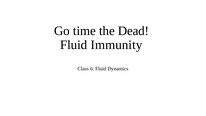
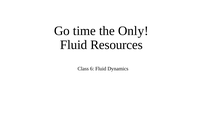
Dead: Dead -> Only (133, 31)
Immunity: Immunity -> Resources (117, 45)
